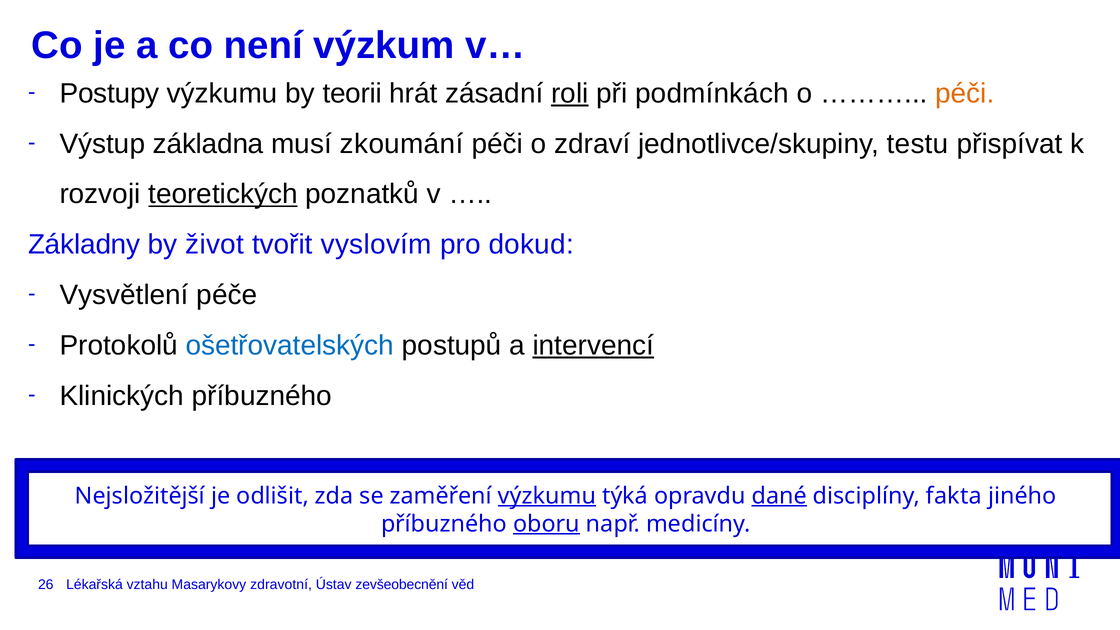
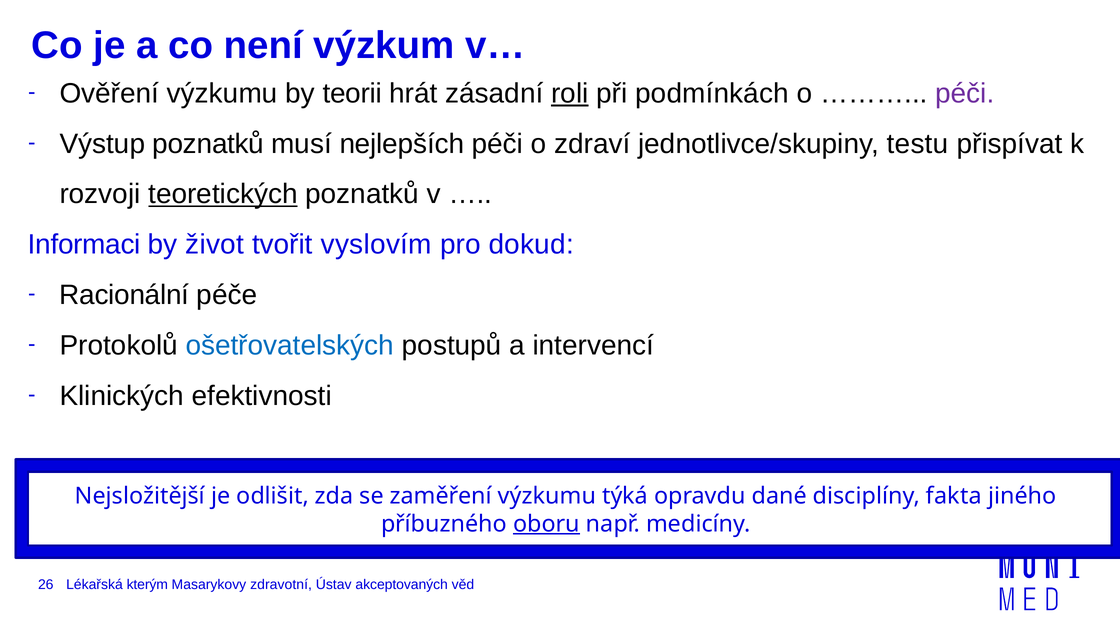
Postupy: Postupy -> Ověření (109, 93)
péči colour: orange -> purple (965, 93)
Výstup základna: základna -> poznatků (208, 144)
zkoumání: zkoumání -> nejlepších (402, 144)
Základny: Základny -> Informaci (84, 245)
Vysvětlení: Vysvětlení -> Racionální (124, 295)
intervencí underline: present -> none (593, 345)
Klinických příbuzného: příbuzného -> efektivnosti (262, 396)
výzkumu underline: present -> none (547, 496)
dané underline: present -> none (779, 496)
vztahu: vztahu -> kterým (147, 585)
zevšeobecnění: zevšeobecnění -> akceptovaných (402, 585)
